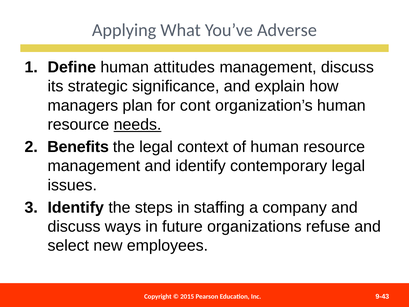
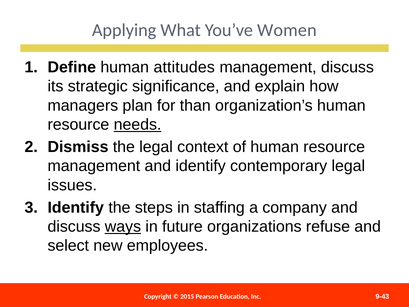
Adverse: Adverse -> Women (287, 30)
cont: cont -> than (195, 105)
Benefits: Benefits -> Dismiss (78, 147)
ways underline: none -> present (123, 226)
